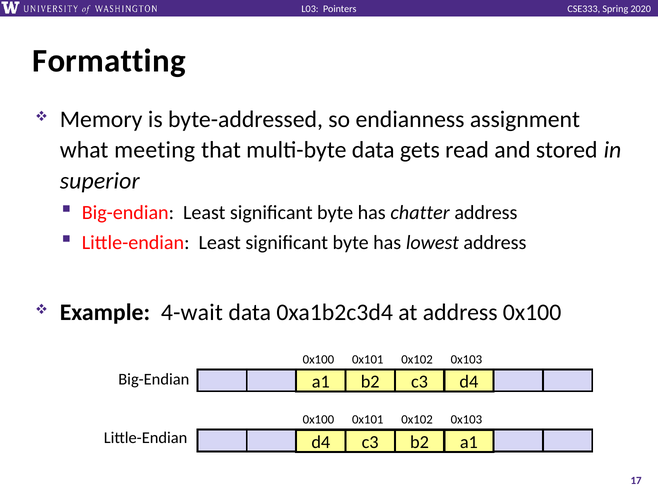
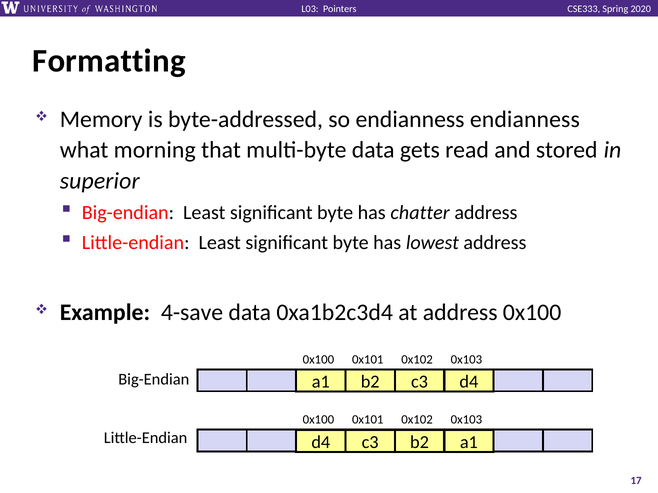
endianness assignment: assignment -> endianness (525, 120)
meeting: meeting -> morning (155, 150)
4-wait: 4-wait -> 4-save (192, 313)
